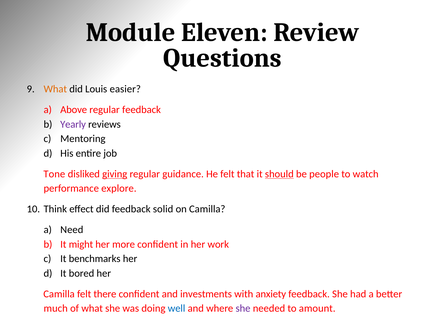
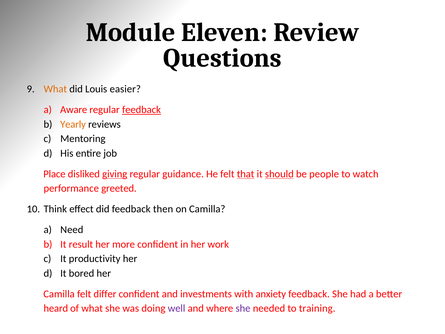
Above: Above -> Aware (74, 110)
feedback underline: none -> present (142, 110)
Yearly colour: purple -> orange (73, 124)
Tone: Tone -> Place (54, 174)
that underline: none -> present (246, 174)
explore: explore -> greeted (119, 188)
solid: solid -> then (163, 209)
might: might -> result (81, 244)
benchmarks: benchmarks -> productivity (95, 259)
there: there -> differ (105, 294)
much: much -> heard (56, 308)
well colour: blue -> purple (177, 308)
amount: amount -> training (317, 308)
